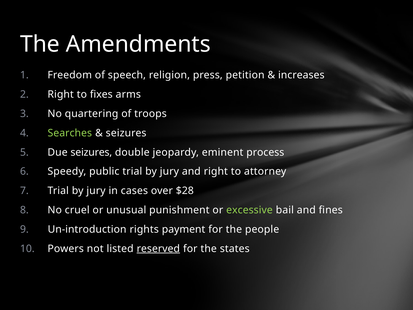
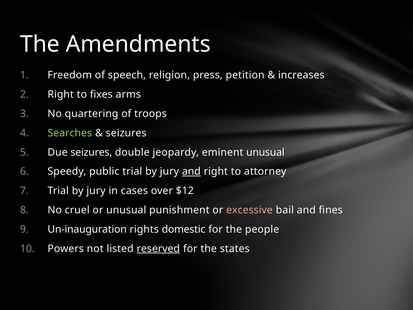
eminent process: process -> unusual (265, 152)
and underline: none -> present (191, 171)
$28: $28 -> $12 (185, 191)
excessive colour: light green -> pink (249, 210)
Un-introduction: Un-introduction -> Un-inauguration (87, 229)
payment: payment -> domestic (184, 229)
